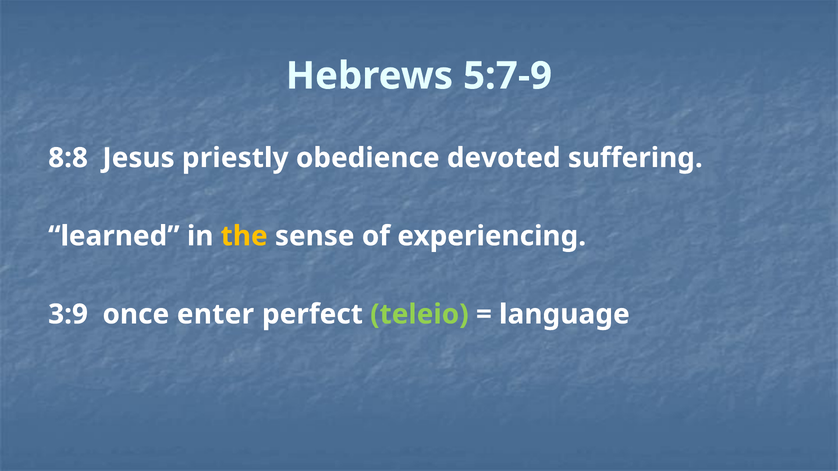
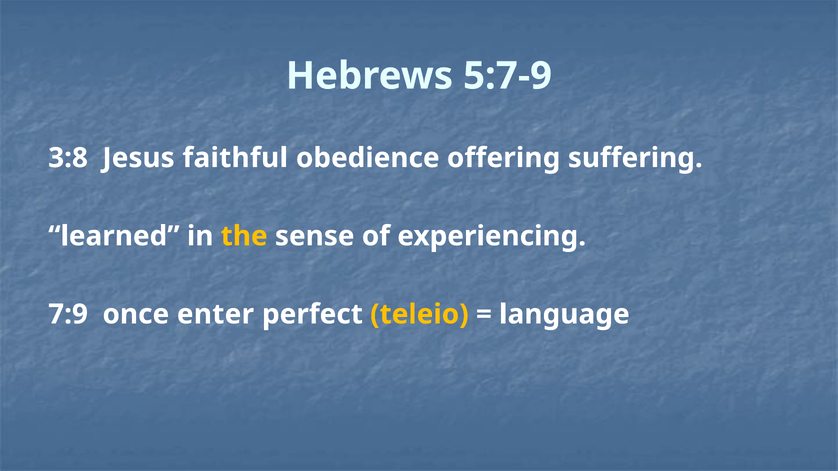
8:8: 8:8 -> 3:8 (68, 158)
priestly: priestly -> faithful (235, 158)
devoted: devoted -> offering (504, 158)
3:9: 3:9 -> 7:9 (68, 315)
teleio colour: light green -> yellow (419, 315)
